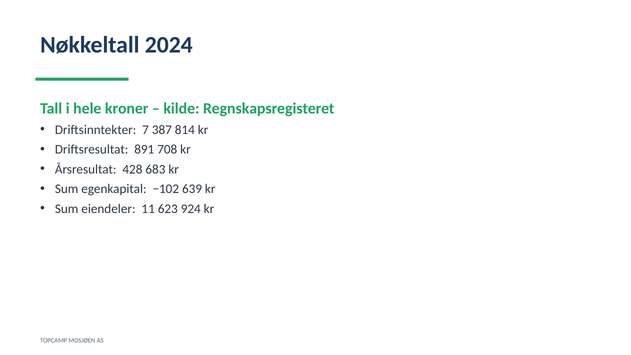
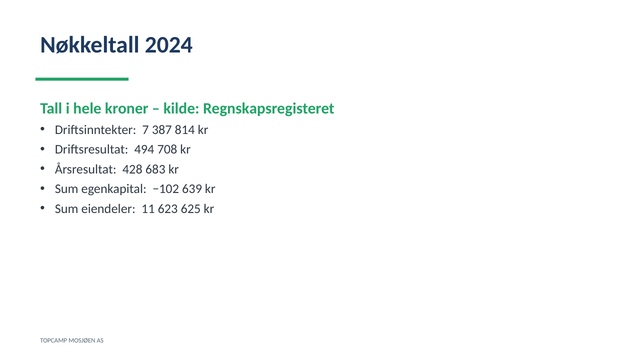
891: 891 -> 494 (144, 149)
924: 924 -> 625 (191, 209)
